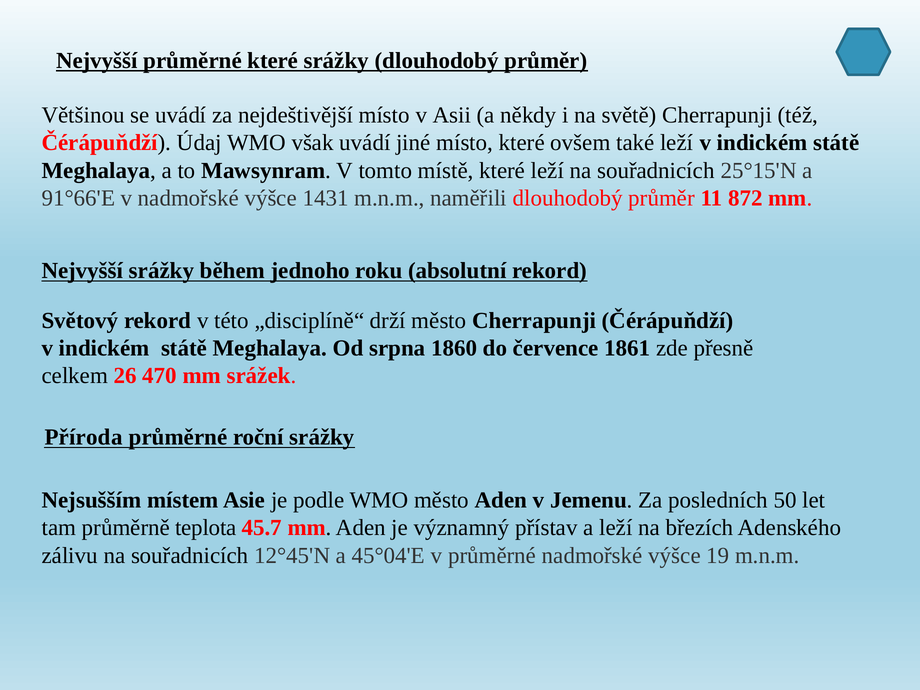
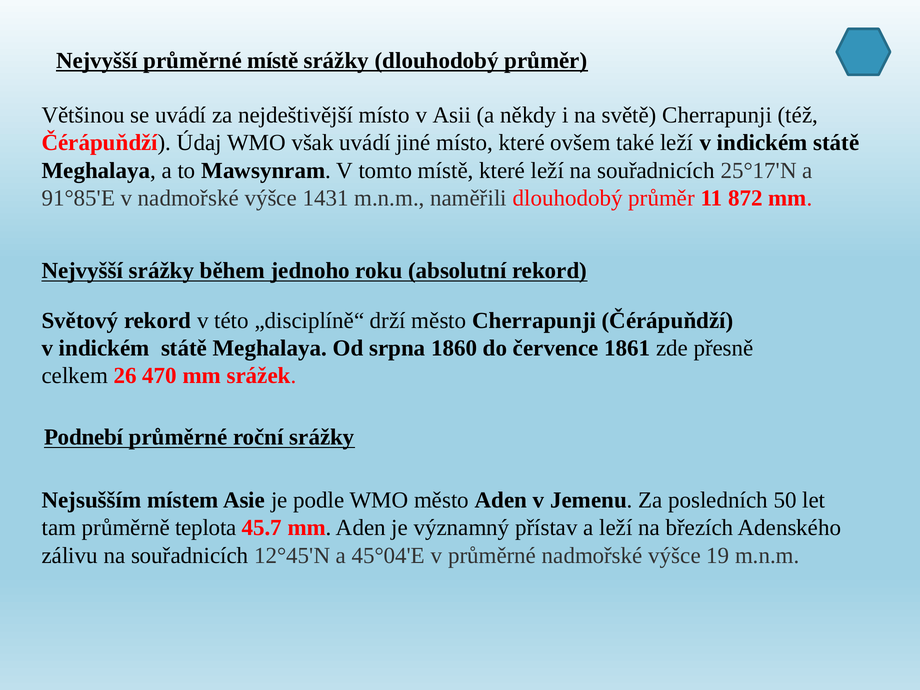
průměrné které: které -> místě (273, 61)
25°15'N: 25°15'N -> 25°17'N (759, 170)
91°66'E: 91°66'E -> 91°85'E (78, 198)
Příroda: Příroda -> Podnebí (84, 437)
